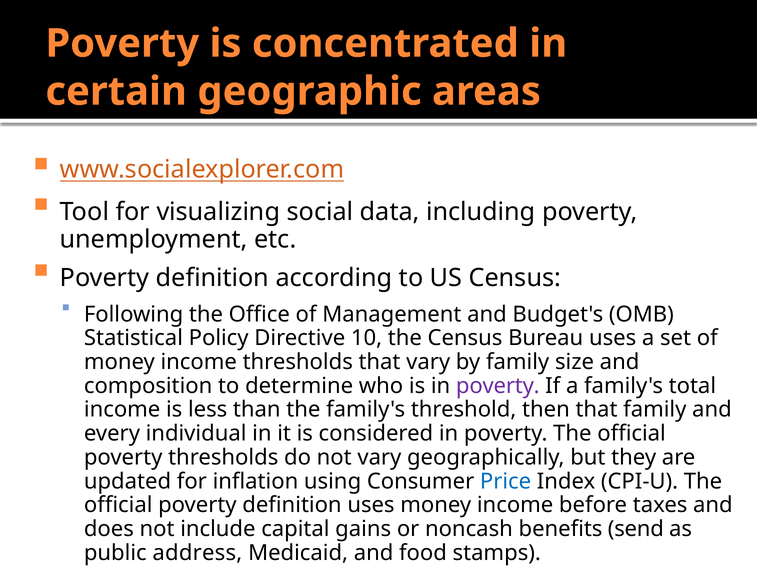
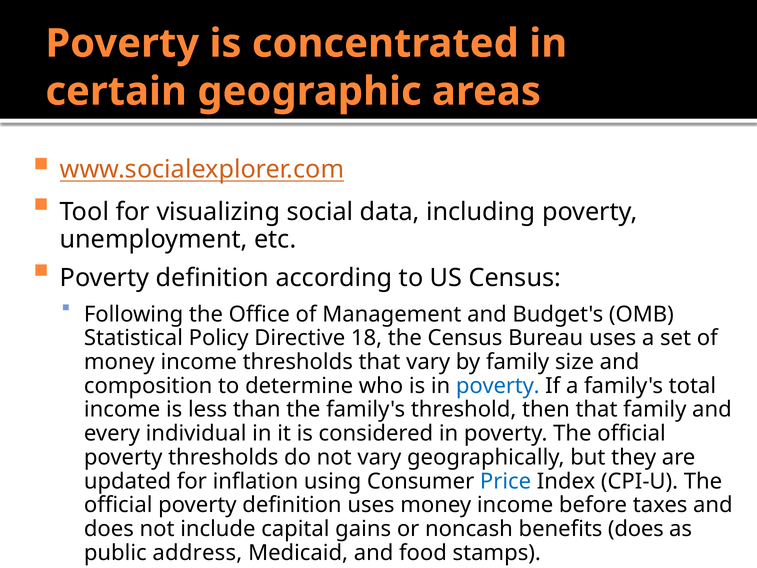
10: 10 -> 18 (367, 338)
poverty colour: purple -> blue (498, 386)
benefits send: send -> does (636, 529)
